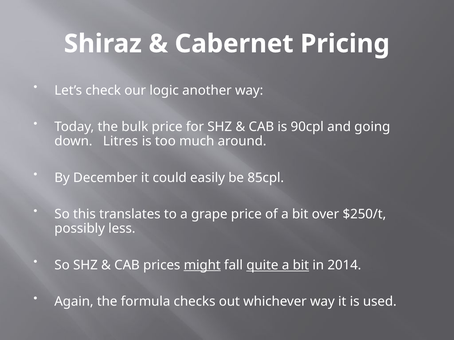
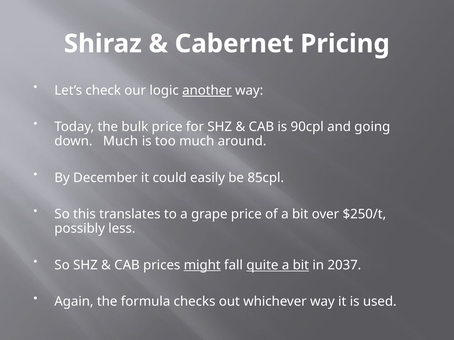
another underline: none -> present (207, 91)
down Litres: Litres -> Much (121, 141)
2014: 2014 -> 2037 (344, 265)
